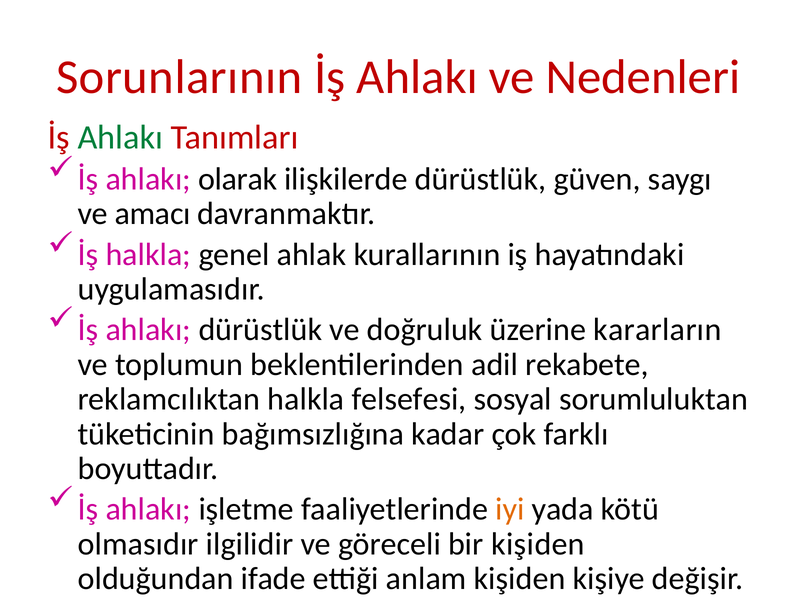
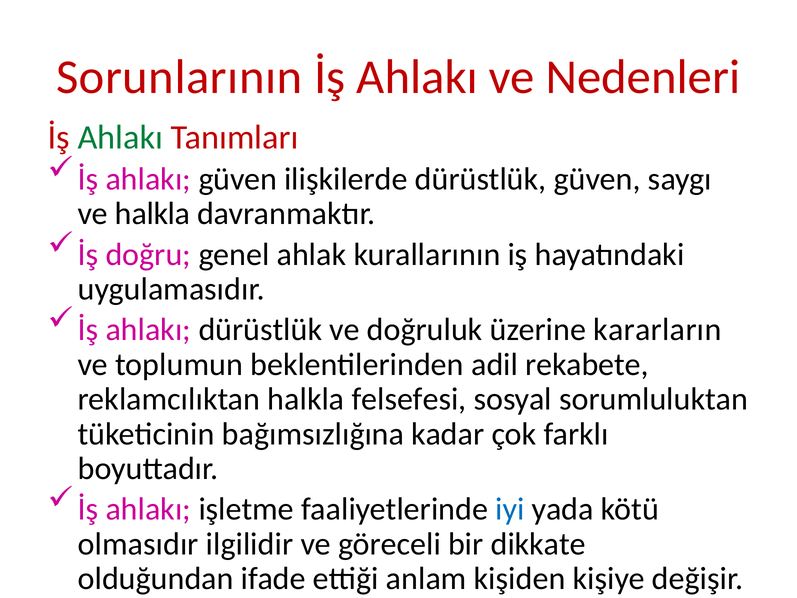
ahlakı olarak: olarak -> güven (238, 179)
ve amacı: amacı -> halkla (153, 214)
İş halkla: halkla -> doğru (148, 254)
iyi colour: orange -> blue (510, 509)
bir kişiden: kişiden -> dikkate (538, 544)
